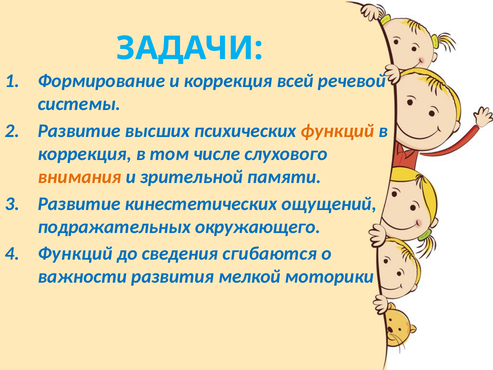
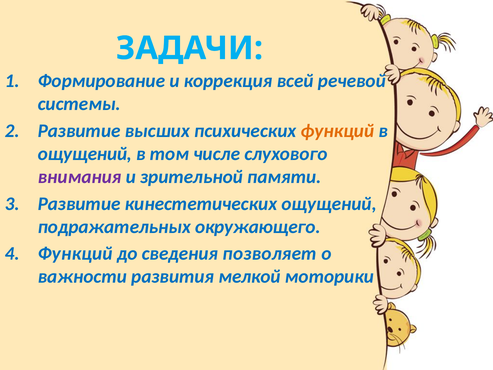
коррекция: коррекция -> ощущений (85, 154)
внимания colour: orange -> purple (80, 177)
сгибаются: сгибаются -> позволяет (270, 253)
